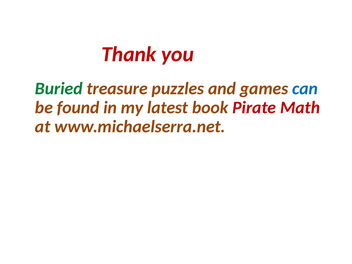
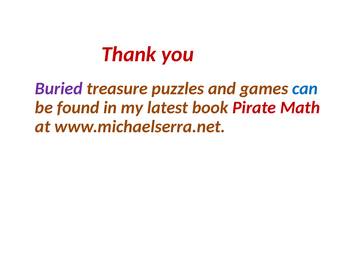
Buried colour: green -> purple (59, 88)
